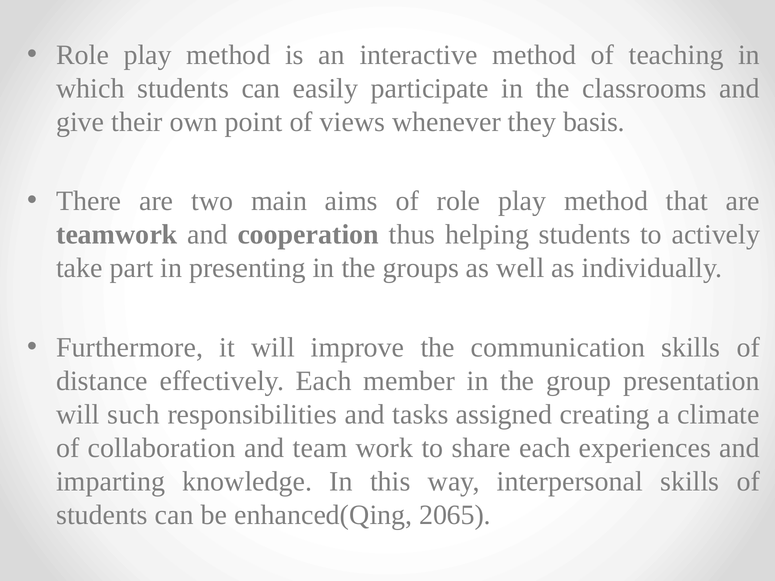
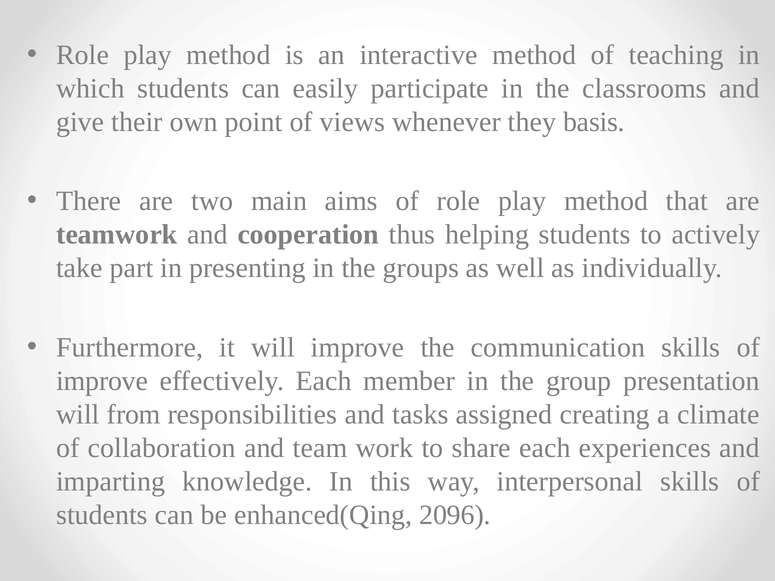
distance: distance -> improve (102, 381)
such: such -> from (134, 415)
2065: 2065 -> 2096 (455, 515)
